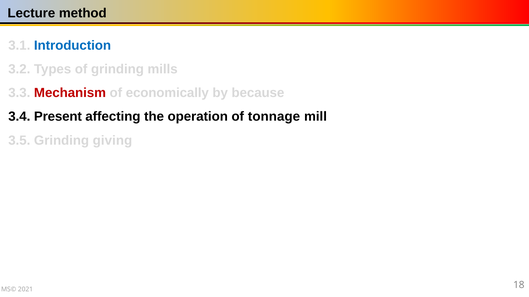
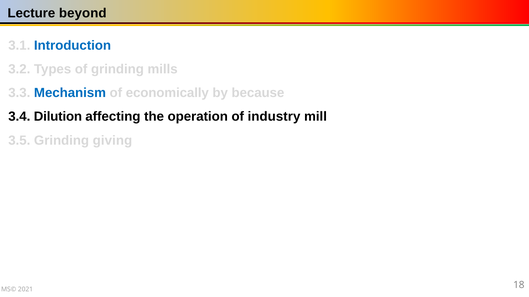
method: method -> beyond (83, 13)
Mechanism colour: red -> blue (70, 93)
Present: Present -> Dilution (58, 117)
tonnage: tonnage -> industry (274, 117)
